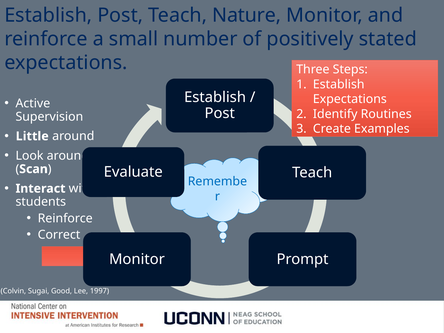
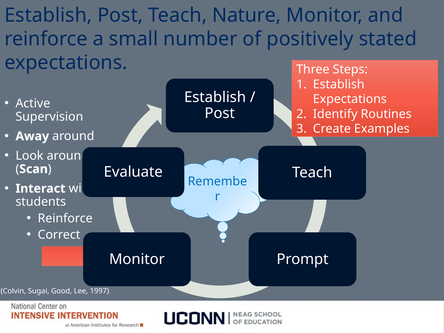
Little: Little -> Away (32, 136)
